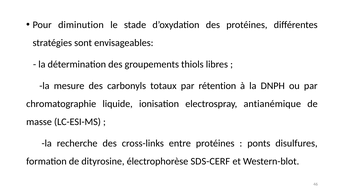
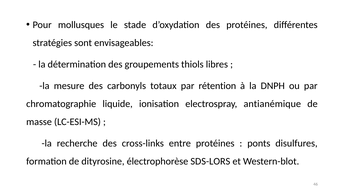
diminution: diminution -> mollusques (81, 25)
SDS-CERF: SDS-CERF -> SDS-LORS (210, 162)
